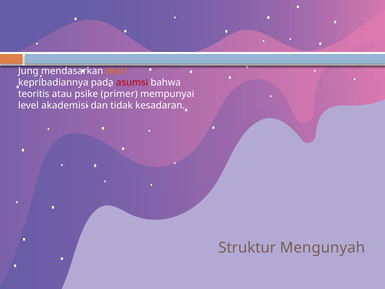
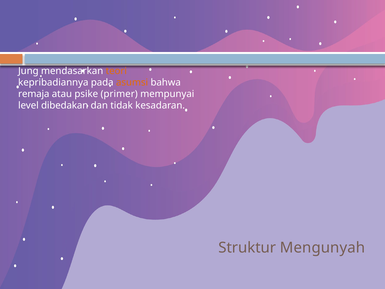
asumsi colour: red -> orange (132, 82)
teoritis: teoritis -> remaja (34, 94)
akademisi: akademisi -> dibedakan (65, 105)
